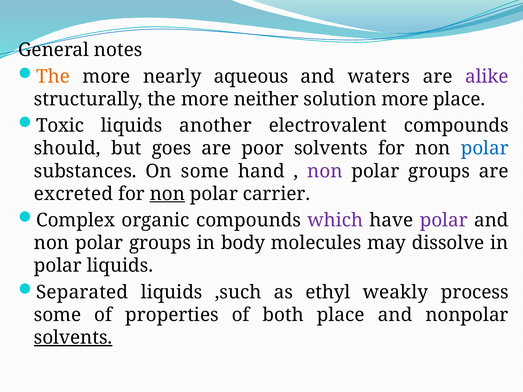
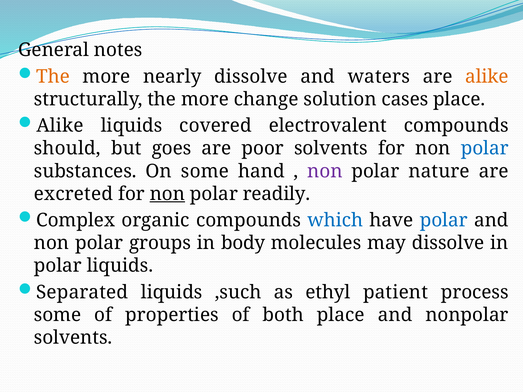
nearly aqueous: aqueous -> dissolve (251, 77)
alike colour: purple -> orange (487, 77)
neither: neither -> change (266, 99)
solution more: more -> cases (405, 99)
Toxic: Toxic -> Alike (60, 126)
another: another -> covered (216, 126)
groups: groups -> nature (439, 171)
carrier: carrier -> readily (276, 194)
which colour: purple -> blue (335, 220)
polar colour: purple -> blue (444, 220)
weakly: weakly -> patient (395, 292)
solvents underline: present -> none (73, 338)
